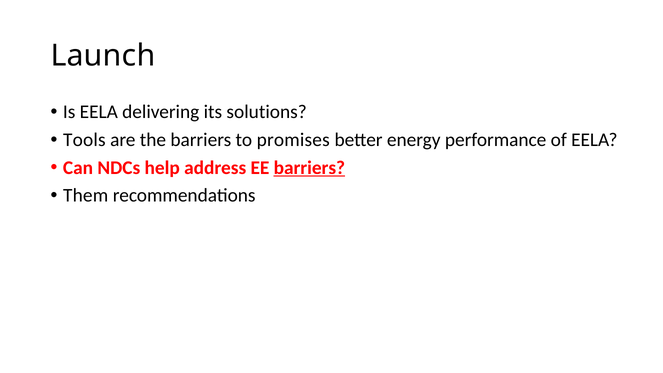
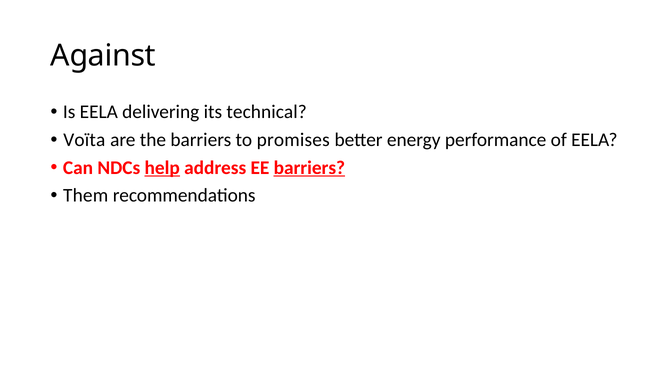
Launch: Launch -> Against (103, 56)
solutions: solutions -> technical (267, 112)
Tools: Tools -> Voïta (84, 140)
help underline: none -> present (162, 168)
